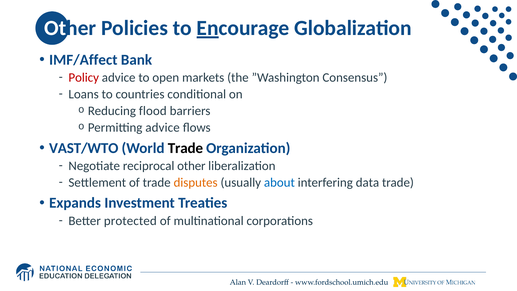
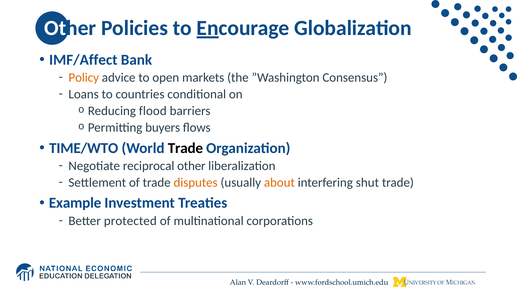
Policy colour: red -> orange (84, 78)
Permitting advice: advice -> buyers (163, 127)
VAST/WTO: VAST/WTO -> TIME/WTO (84, 148)
about colour: blue -> orange (279, 182)
data: data -> shut (367, 182)
Expands: Expands -> Example (75, 203)
